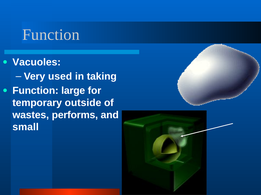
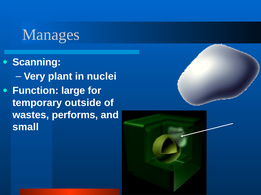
Function: Function -> Manages (51, 35)
Vacuoles: Vacuoles -> Scanning (37, 62)
used: used -> plant (60, 77)
taking: taking -> nuclei (102, 77)
